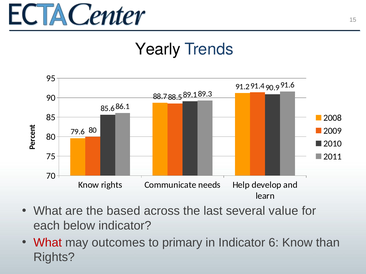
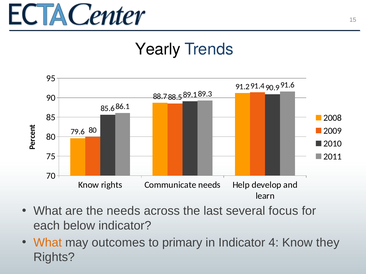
the based: based -> needs (123, 211)
value: value -> focus (283, 211)
What colour: red -> orange (48, 243)
6: 6 -> 4 (274, 243)
than: than -> they (328, 243)
